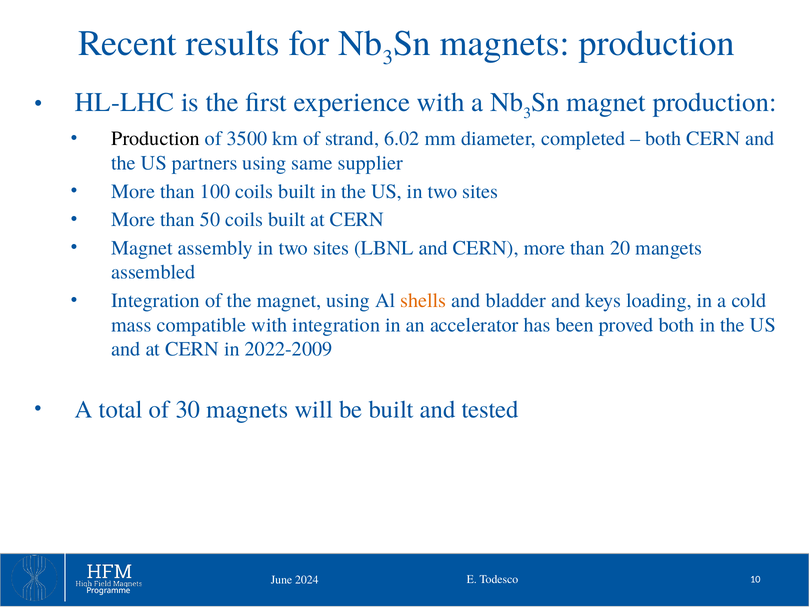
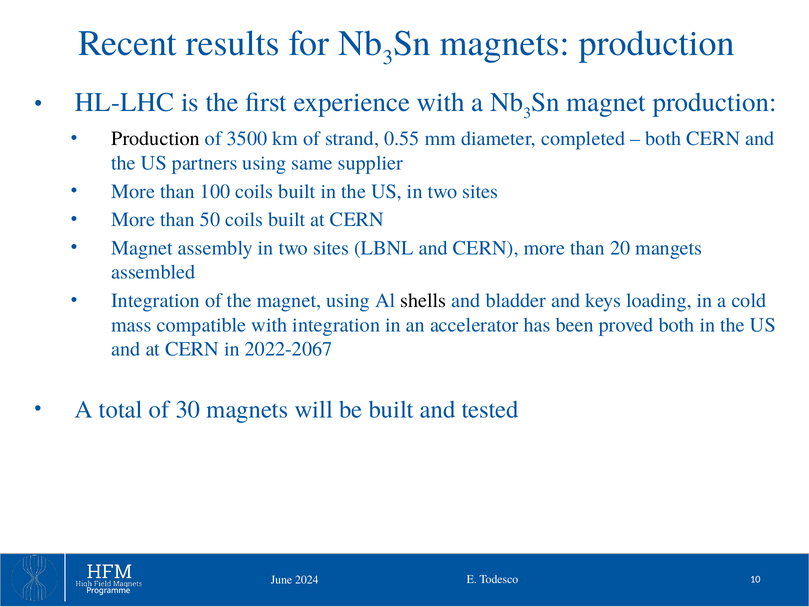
6.02: 6.02 -> 0.55 (402, 139)
shells colour: orange -> black (423, 300)
2022-2009: 2022-2009 -> 2022-2067 (289, 349)
